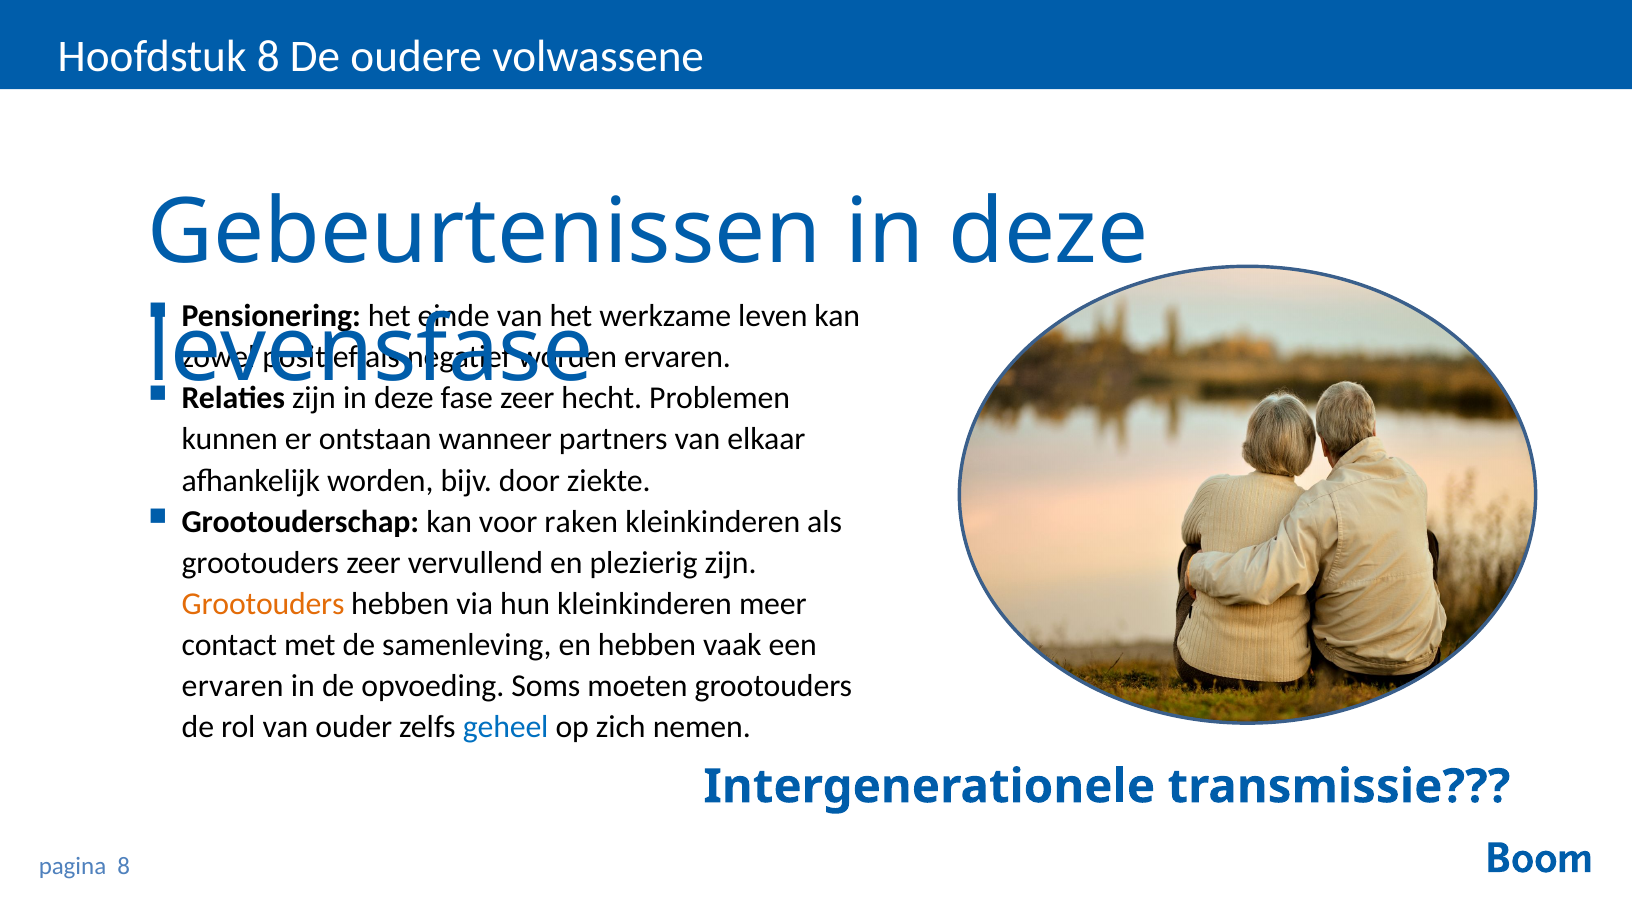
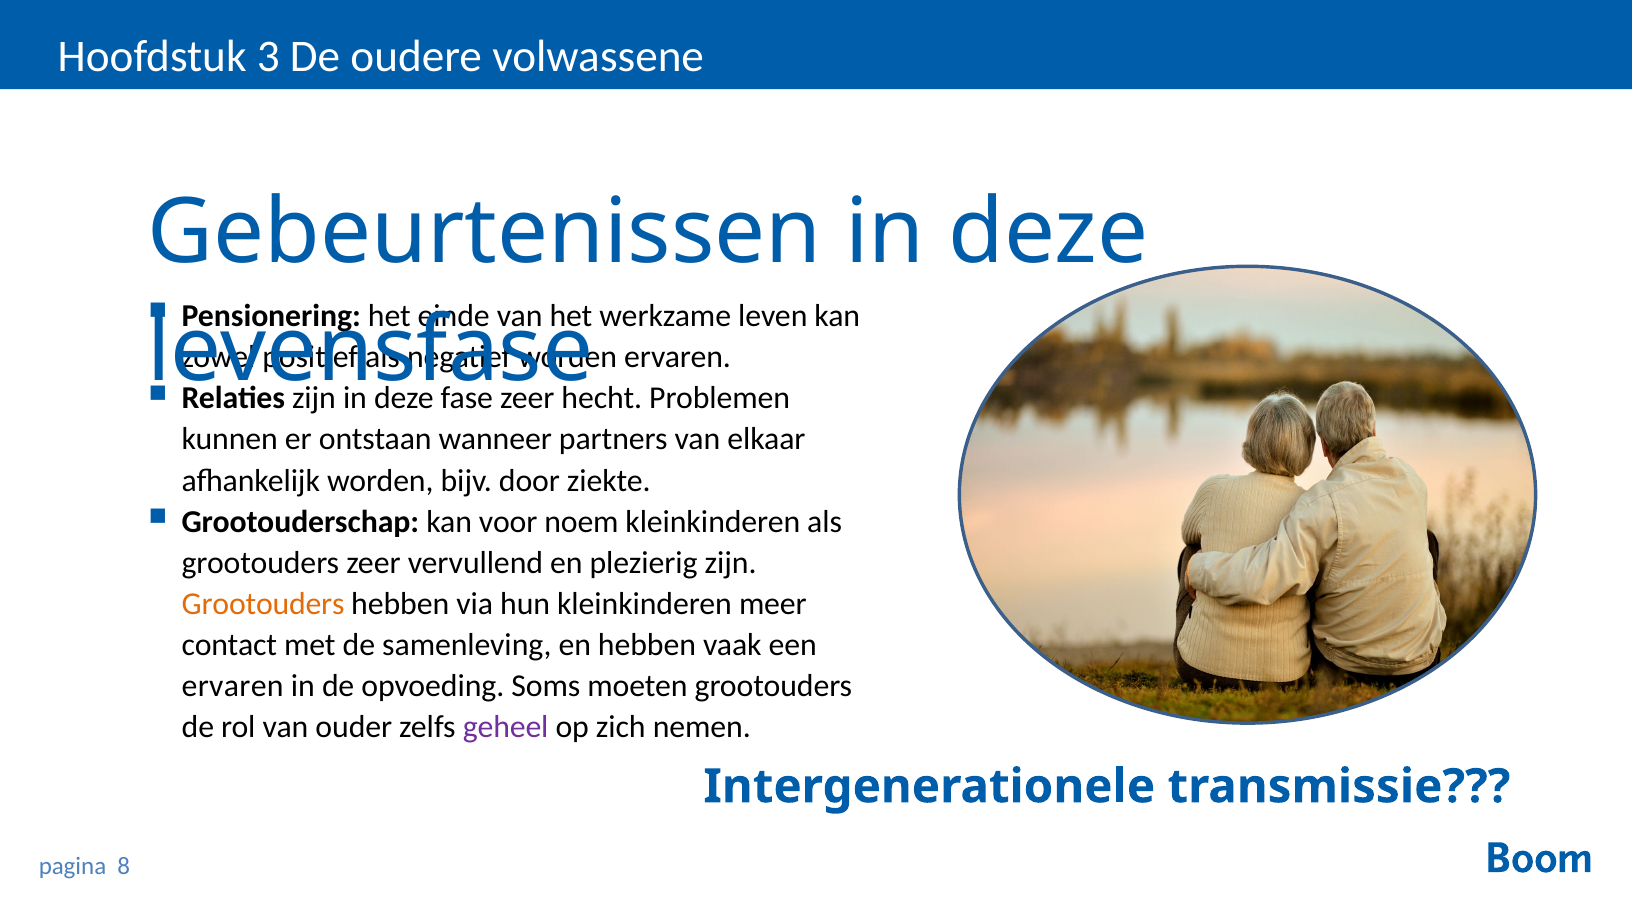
Hoofdstuk 8: 8 -> 3 (268, 57)
raken: raken -> noem (581, 522)
geheel colour: blue -> purple (506, 727)
